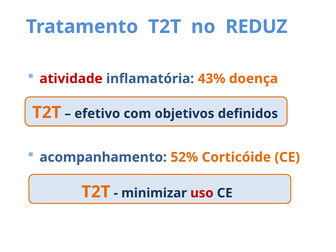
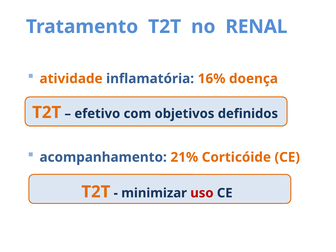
REDUZ: REDUZ -> RENAL (256, 27)
atividade colour: red -> orange (71, 79)
43%: 43% -> 16% (212, 79)
52%: 52% -> 21% (184, 157)
